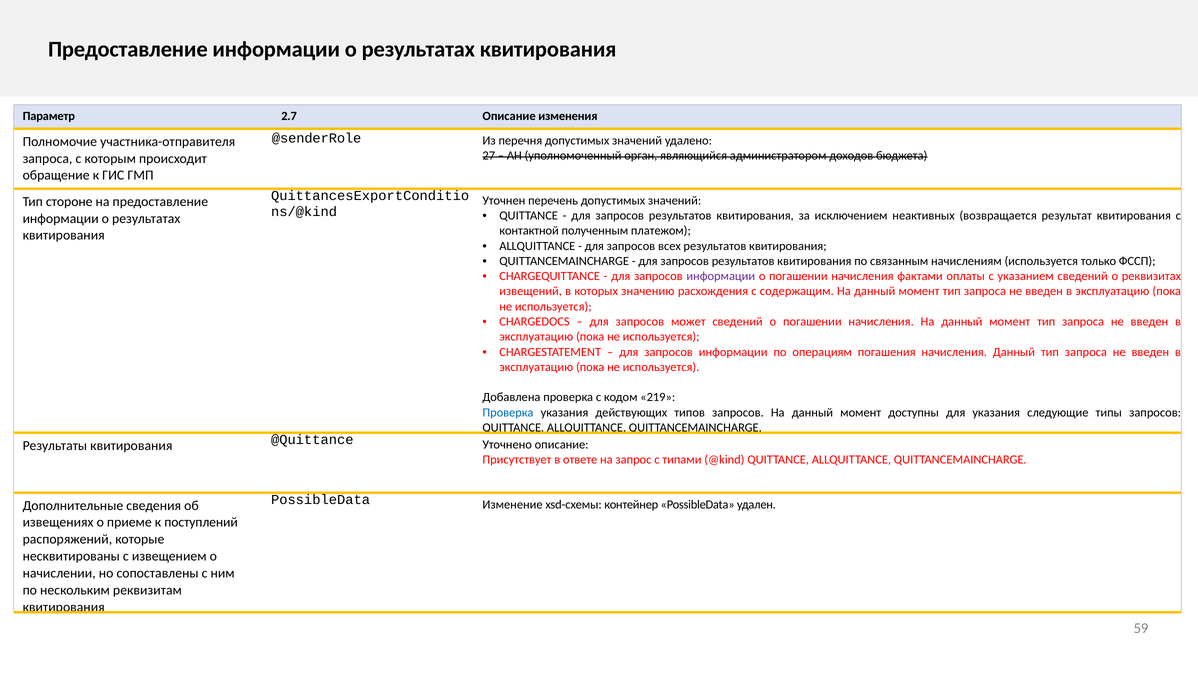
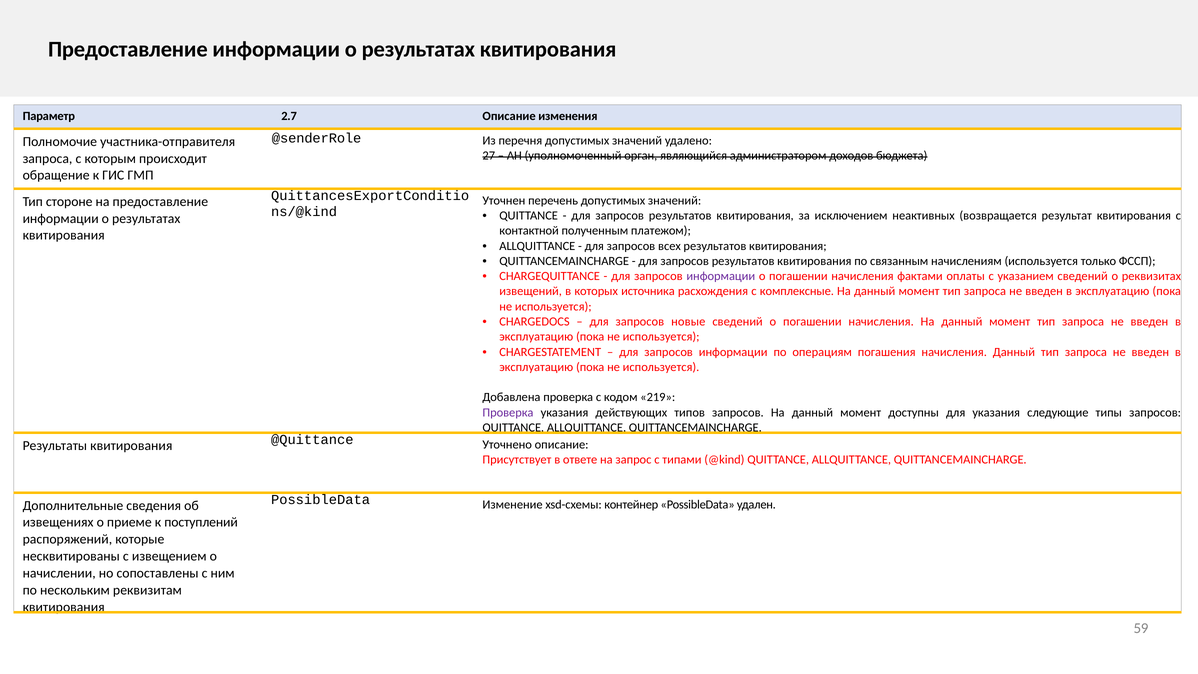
значению: значению -> источника (648, 291)
содержащим: содержащим -> комплексные (797, 291)
может: может -> новые (688, 322)
Проверка colour: blue -> purple (508, 412)
